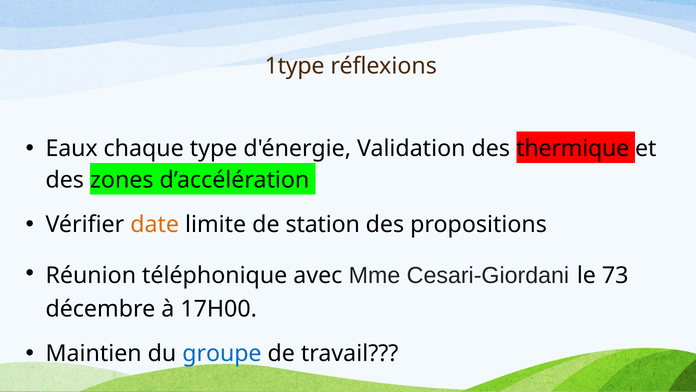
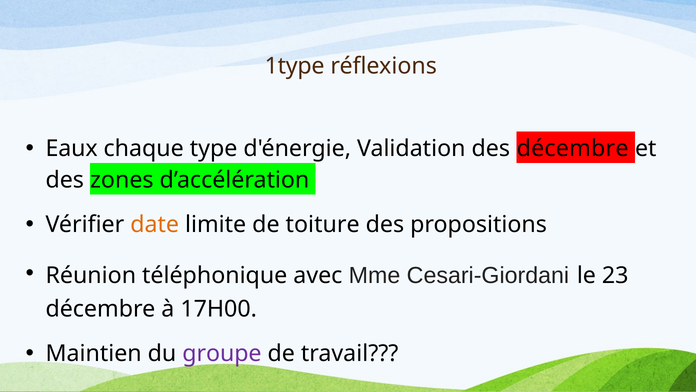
des thermique: thermique -> décembre (573, 148)
station: station -> toiture (323, 224)
73: 73 -> 23 (615, 275)
groupe colour: blue -> purple (222, 353)
